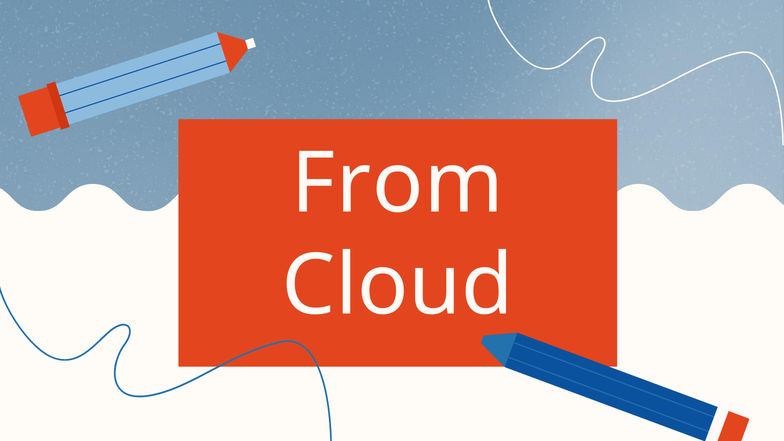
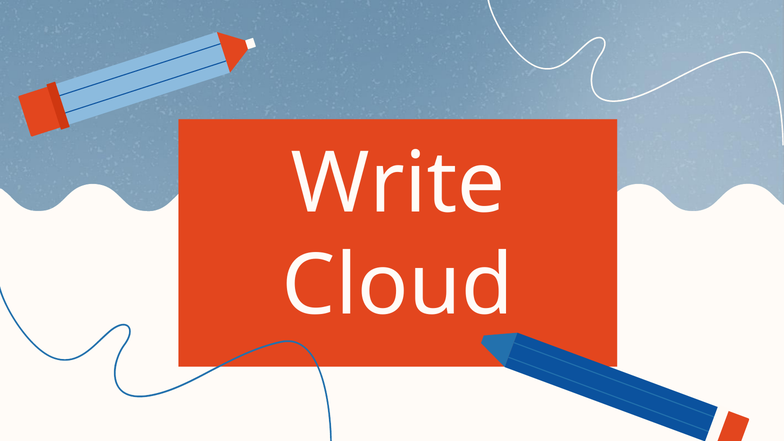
From: From -> Write (398, 184)
